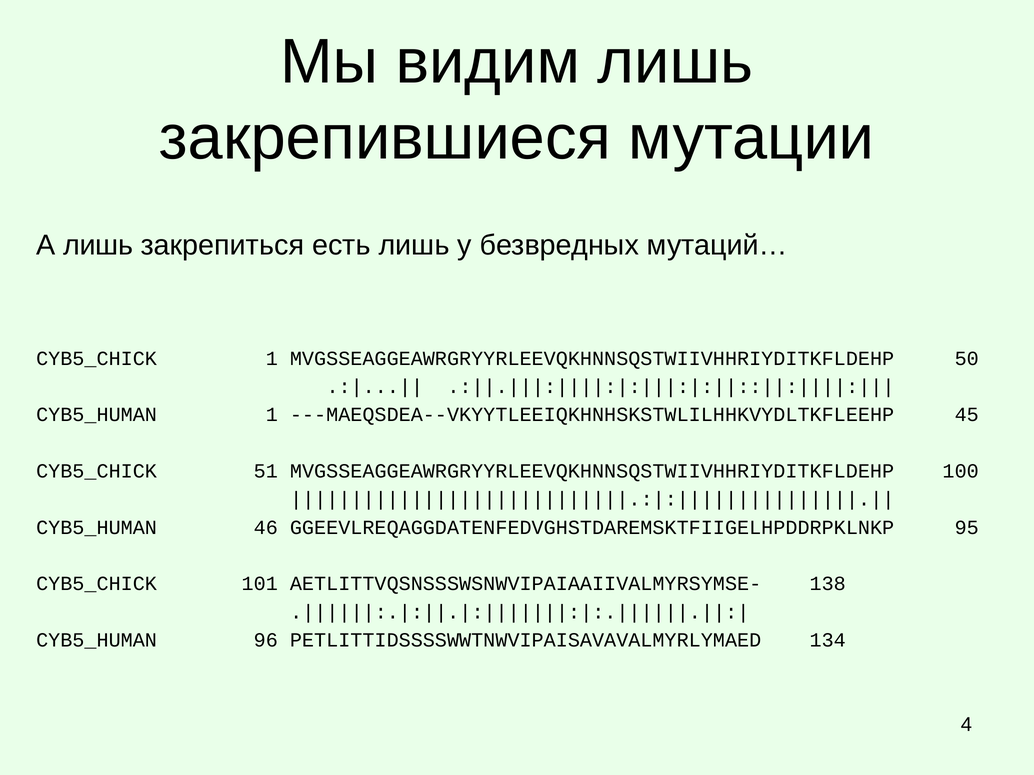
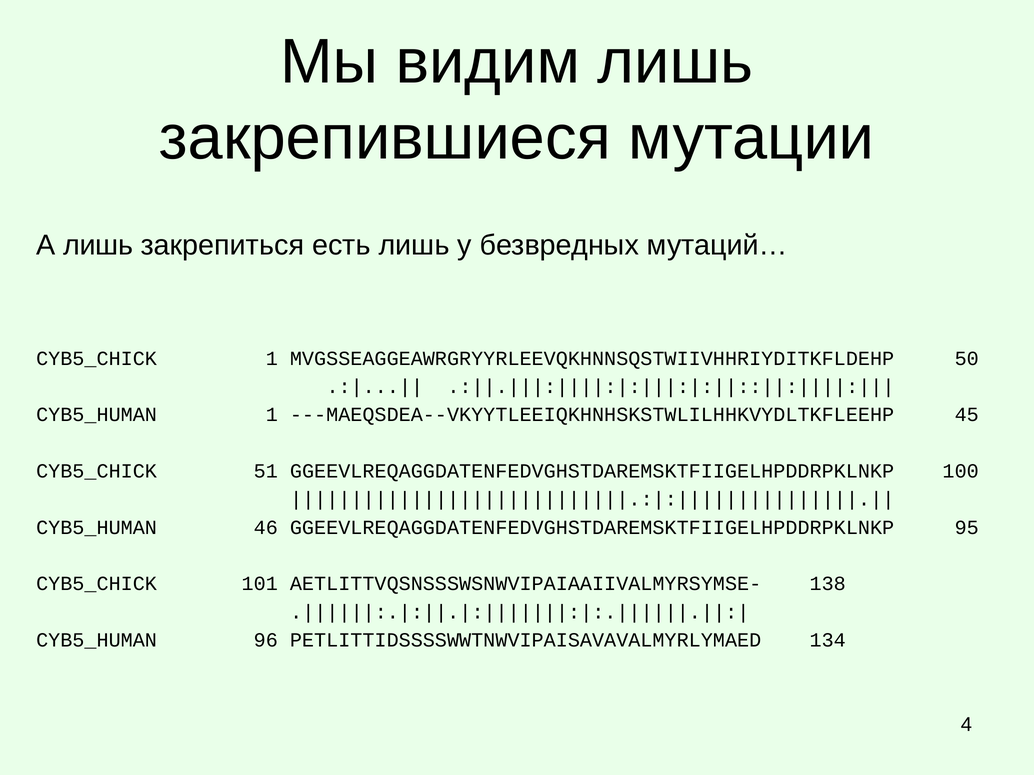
51 MVGSSEAGGEAWRGRYYRLEEVQKHNNSQSTWIIVHHRIYDITKFLDEHP: MVGSSEAGGEAWRGRYYRLEEVQKHNNSQSTWIIVHHRIYDITKFLDEHP -> GGEEVLREQAGGDATENFEDVGHSTDAREMSKTFIIGELHPDDRPKLNKP (592, 471)
